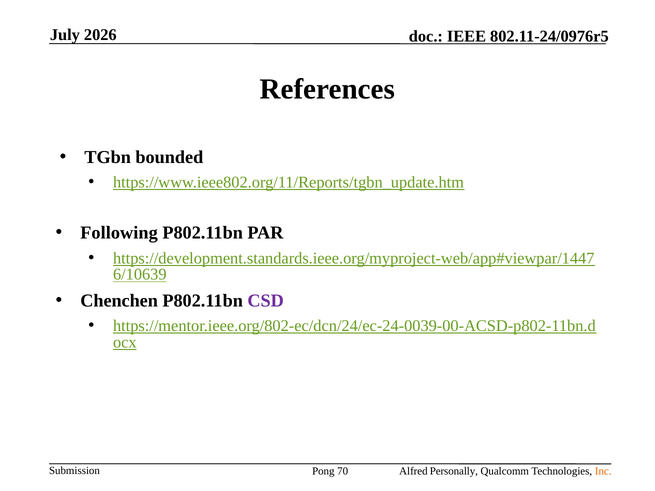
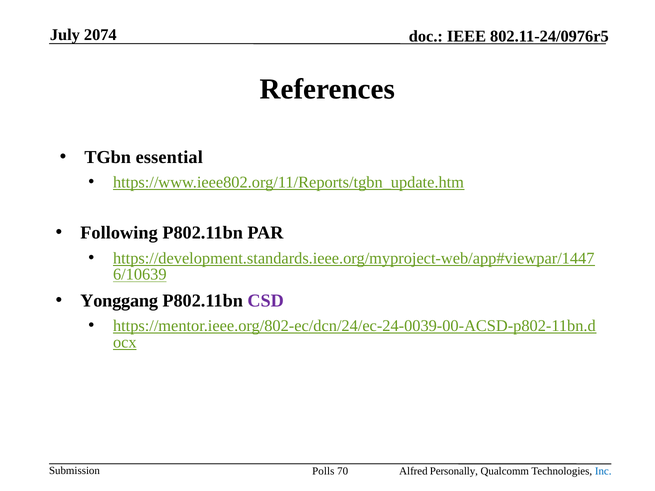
2026: 2026 -> 2074 (100, 35)
bounded: bounded -> essential (169, 157)
Chenchen: Chenchen -> Yonggang (119, 301)
Pong: Pong -> Polls (323, 471)
Inc colour: orange -> blue (603, 471)
